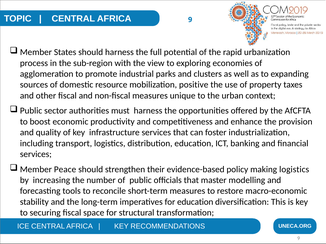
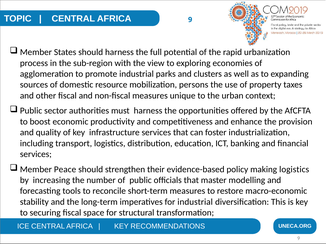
positive: positive -> persons (194, 85)
for education: education -> industrial (195, 202)
